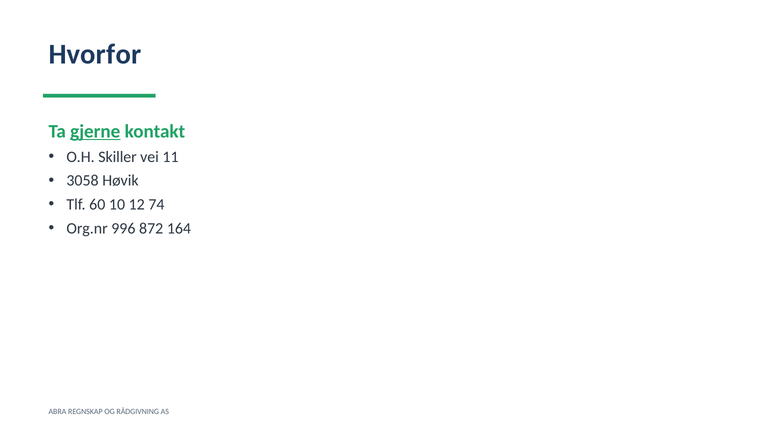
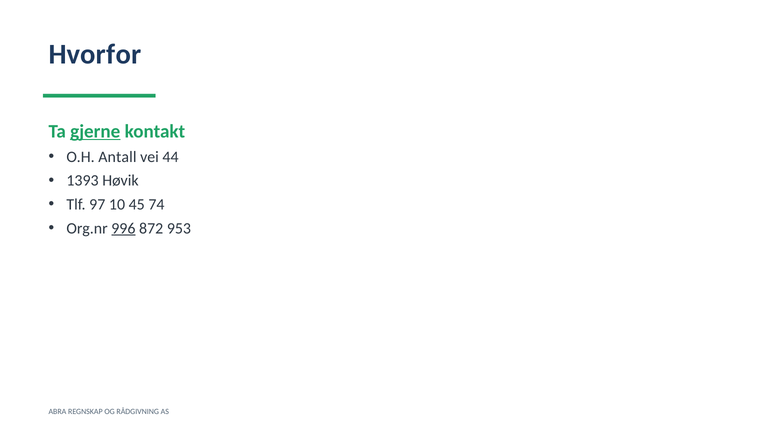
Skiller: Skiller -> Antall (117, 157)
11: 11 -> 44 (170, 157)
3058: 3058 -> 1393 (83, 181)
60: 60 -> 97 (97, 205)
12: 12 -> 45 (137, 205)
996 underline: none -> present (123, 228)
164: 164 -> 953 (179, 228)
